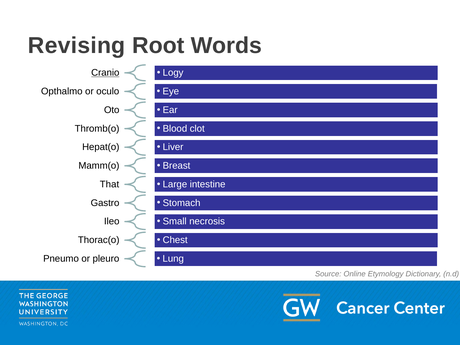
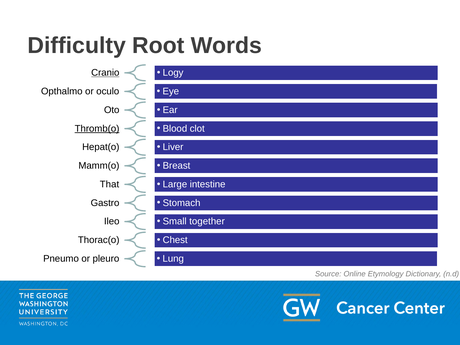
Revising: Revising -> Difficulty (77, 46)
Thromb(o underline: none -> present (97, 129)
necrosis: necrosis -> together (207, 221)
